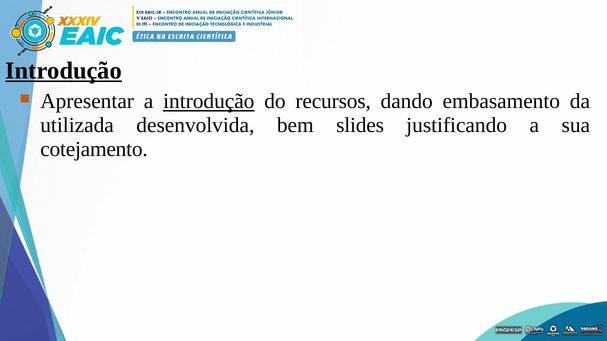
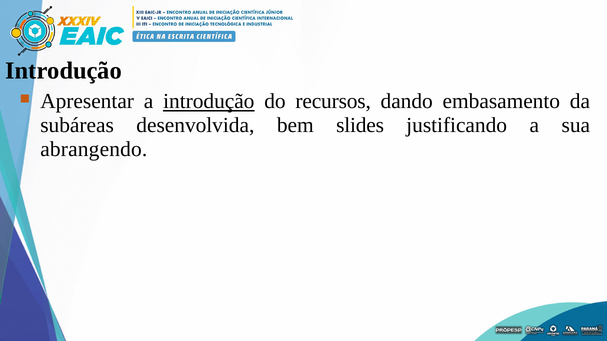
Introdução underline: present -> none (64, 71)
utilizada: utilizada -> subáreas (77, 125)
cotejamento: cotejamento -> abrangendo (94, 149)
